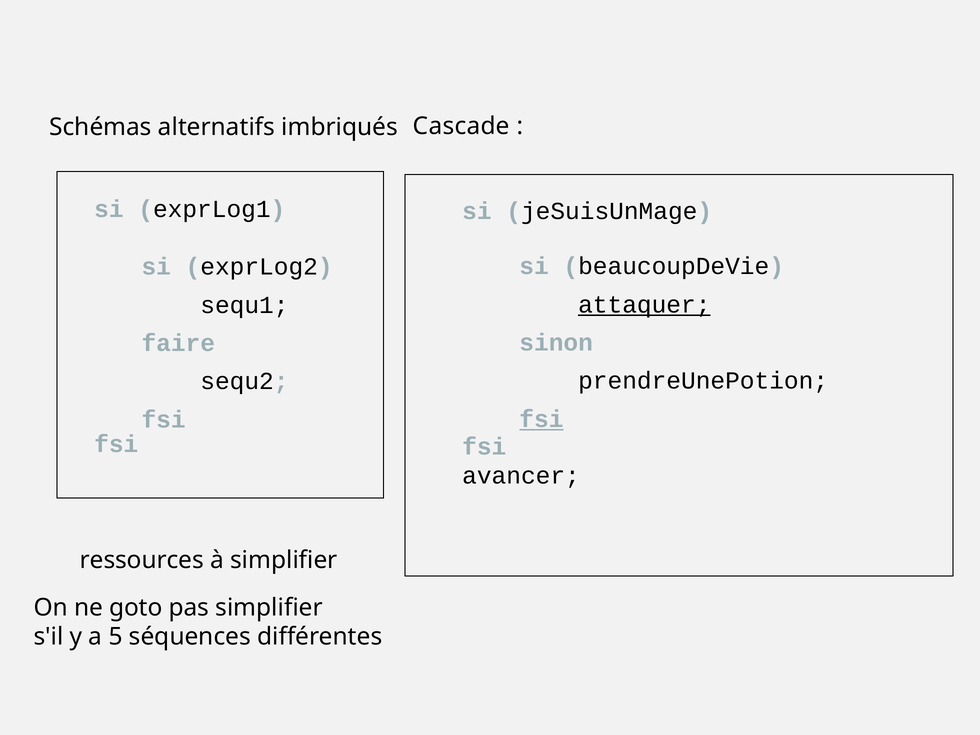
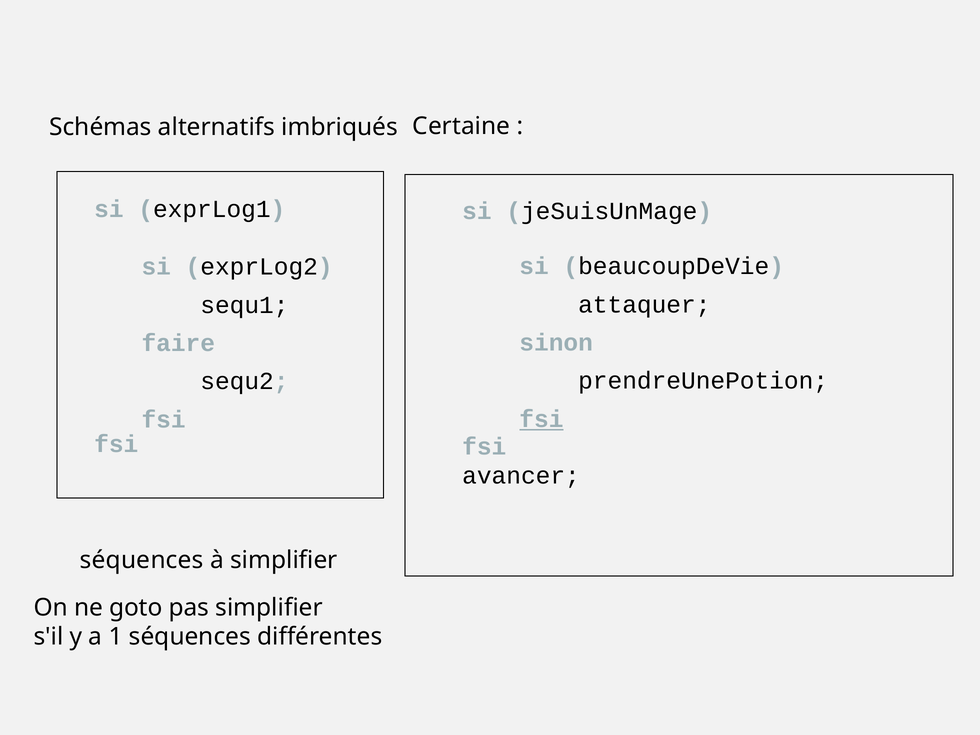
Cascade: Cascade -> Certaine (461, 126)
attaquer underline: present -> none (644, 305)
ressources: ressources -> séquences (142, 560)
5: 5 -> 1 (116, 637)
